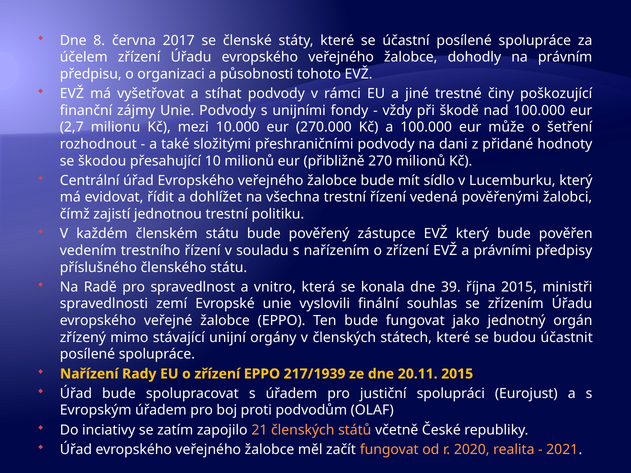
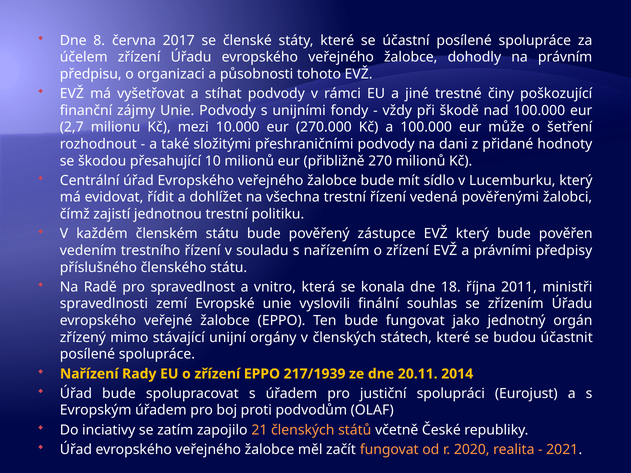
39: 39 -> 18 (451, 287)
října 2015: 2015 -> 2011 (519, 287)
20.11 2015: 2015 -> 2014 (457, 374)
